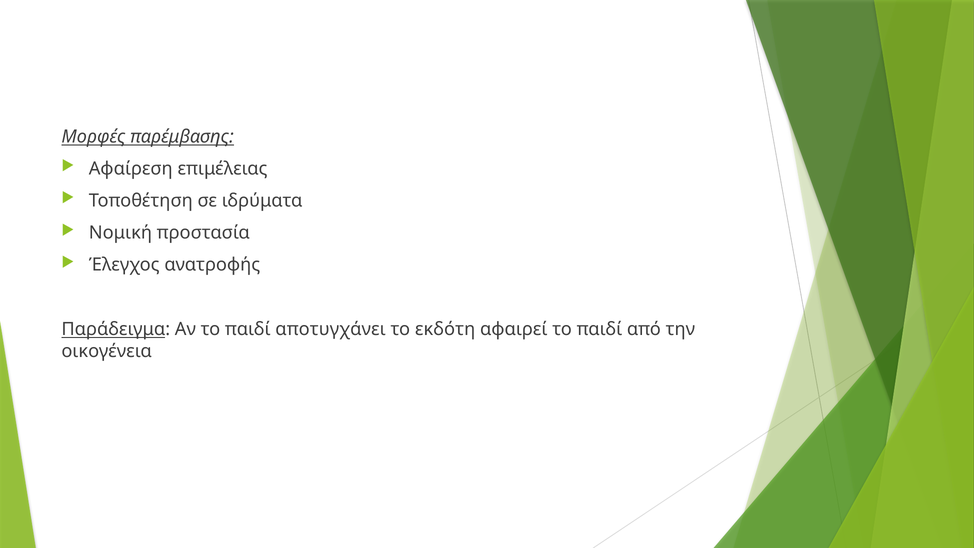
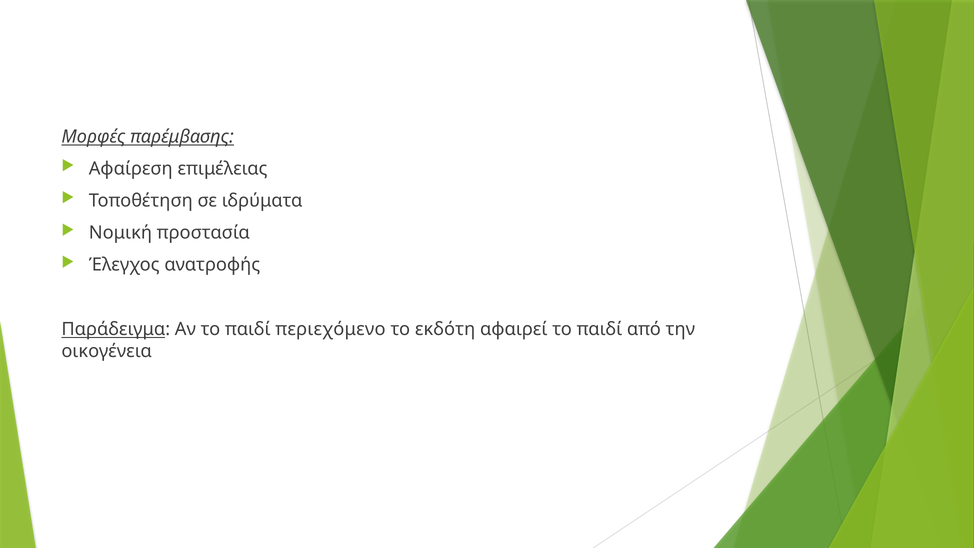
αποτυγχάνει: αποτυγχάνει -> περιεχόμενο (330, 329)
